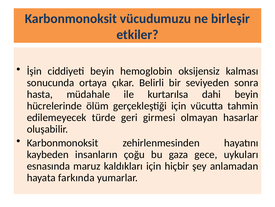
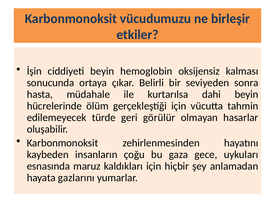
girmesi: girmesi -> görülür (159, 117)
farkında: farkında -> gazlarını (76, 177)
